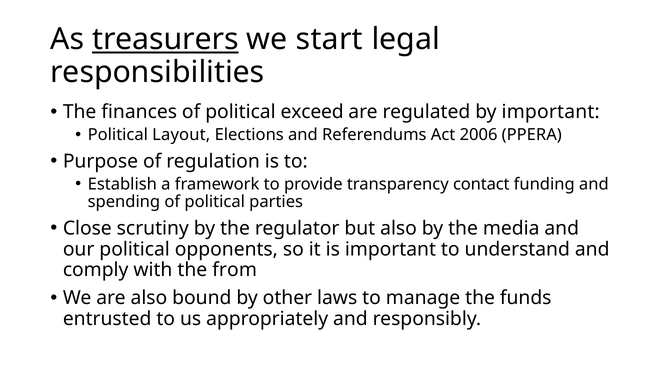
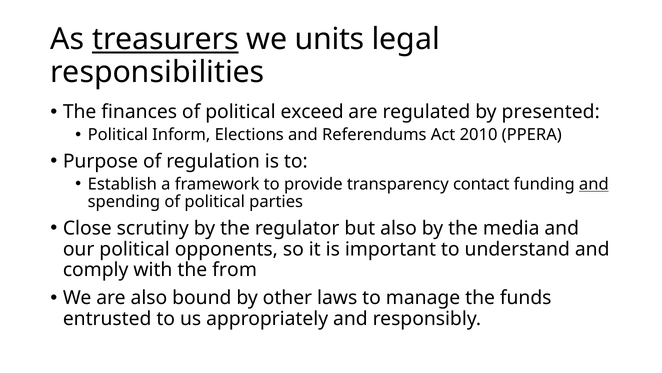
start: start -> units (330, 39)
by important: important -> presented (551, 112)
Layout: Layout -> Inform (181, 135)
2006: 2006 -> 2010 (479, 135)
and underline: none -> present (594, 184)
